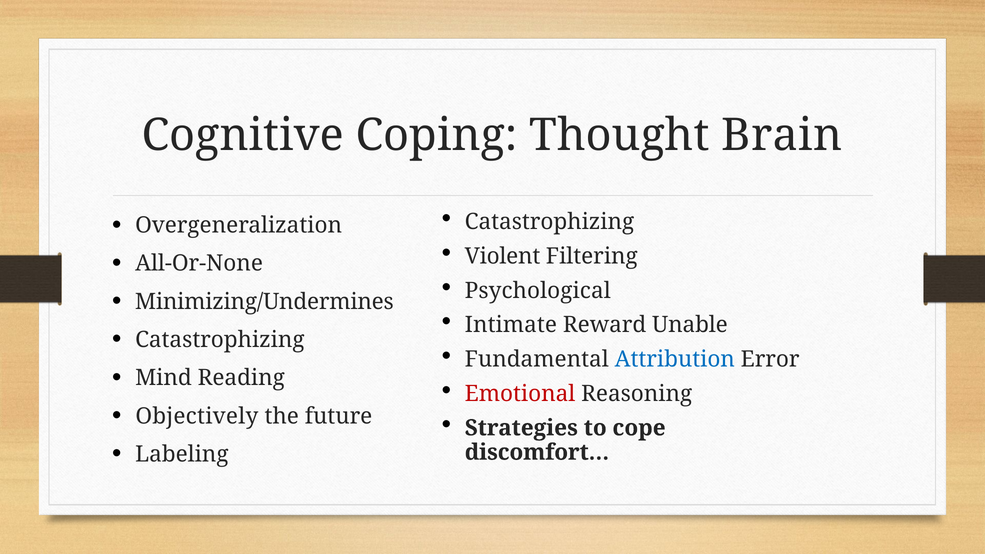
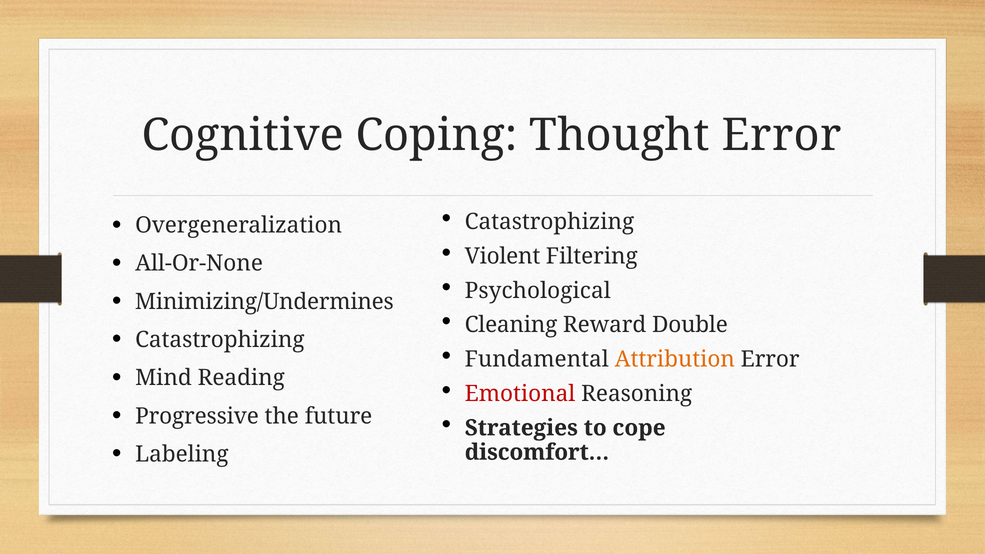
Thought Brain: Brain -> Error (782, 135)
Intimate: Intimate -> Cleaning (511, 325)
Unable: Unable -> Double (690, 325)
Attribution colour: blue -> orange (675, 359)
Objectively: Objectively -> Progressive (197, 416)
